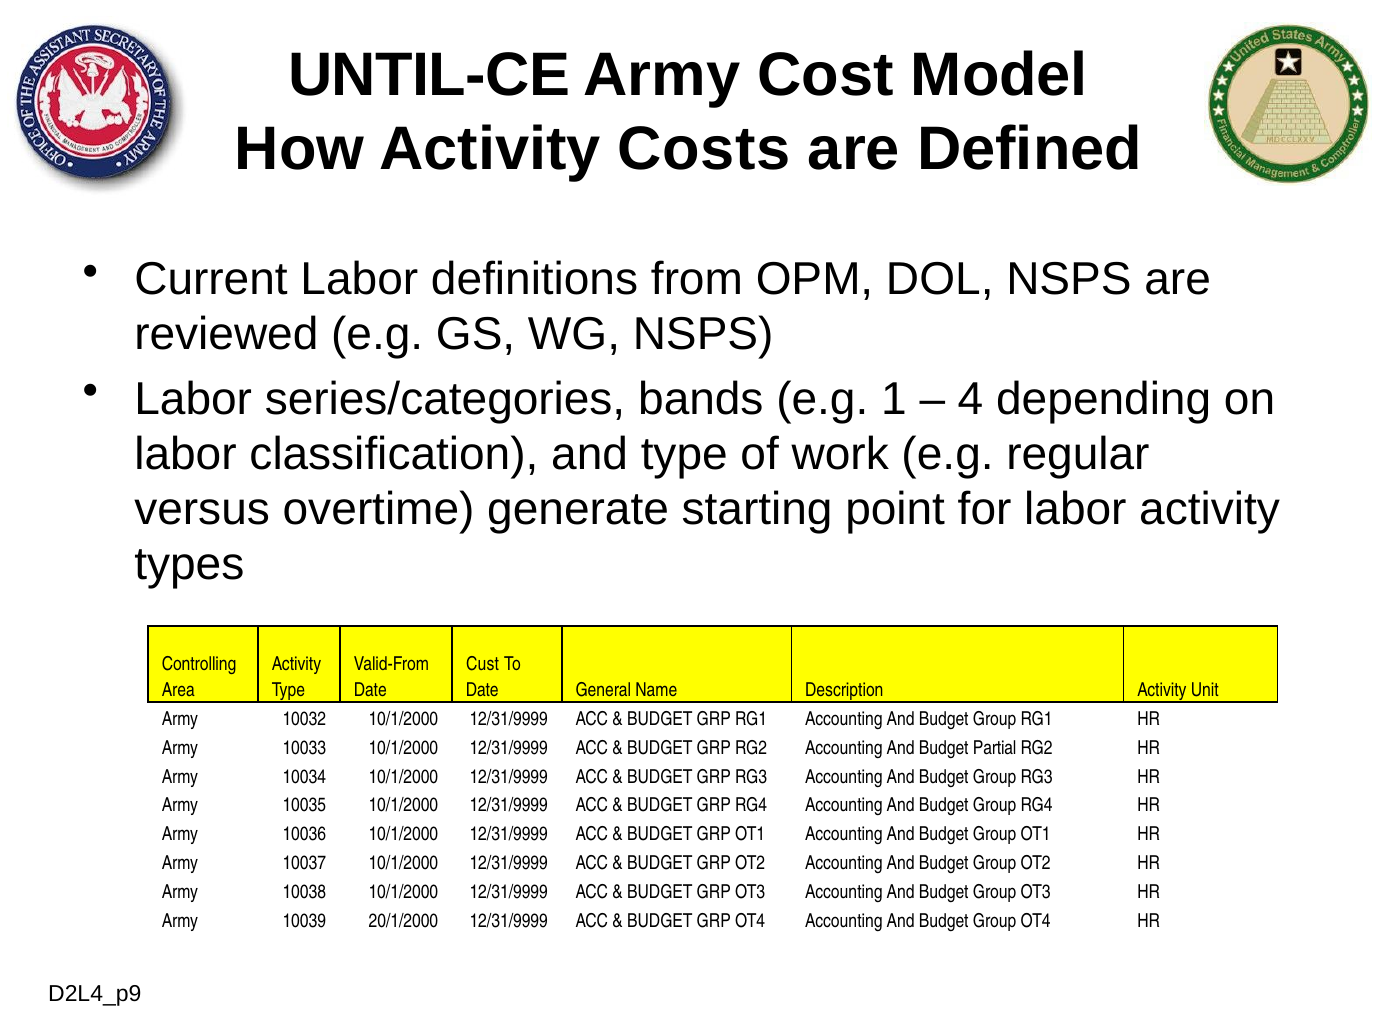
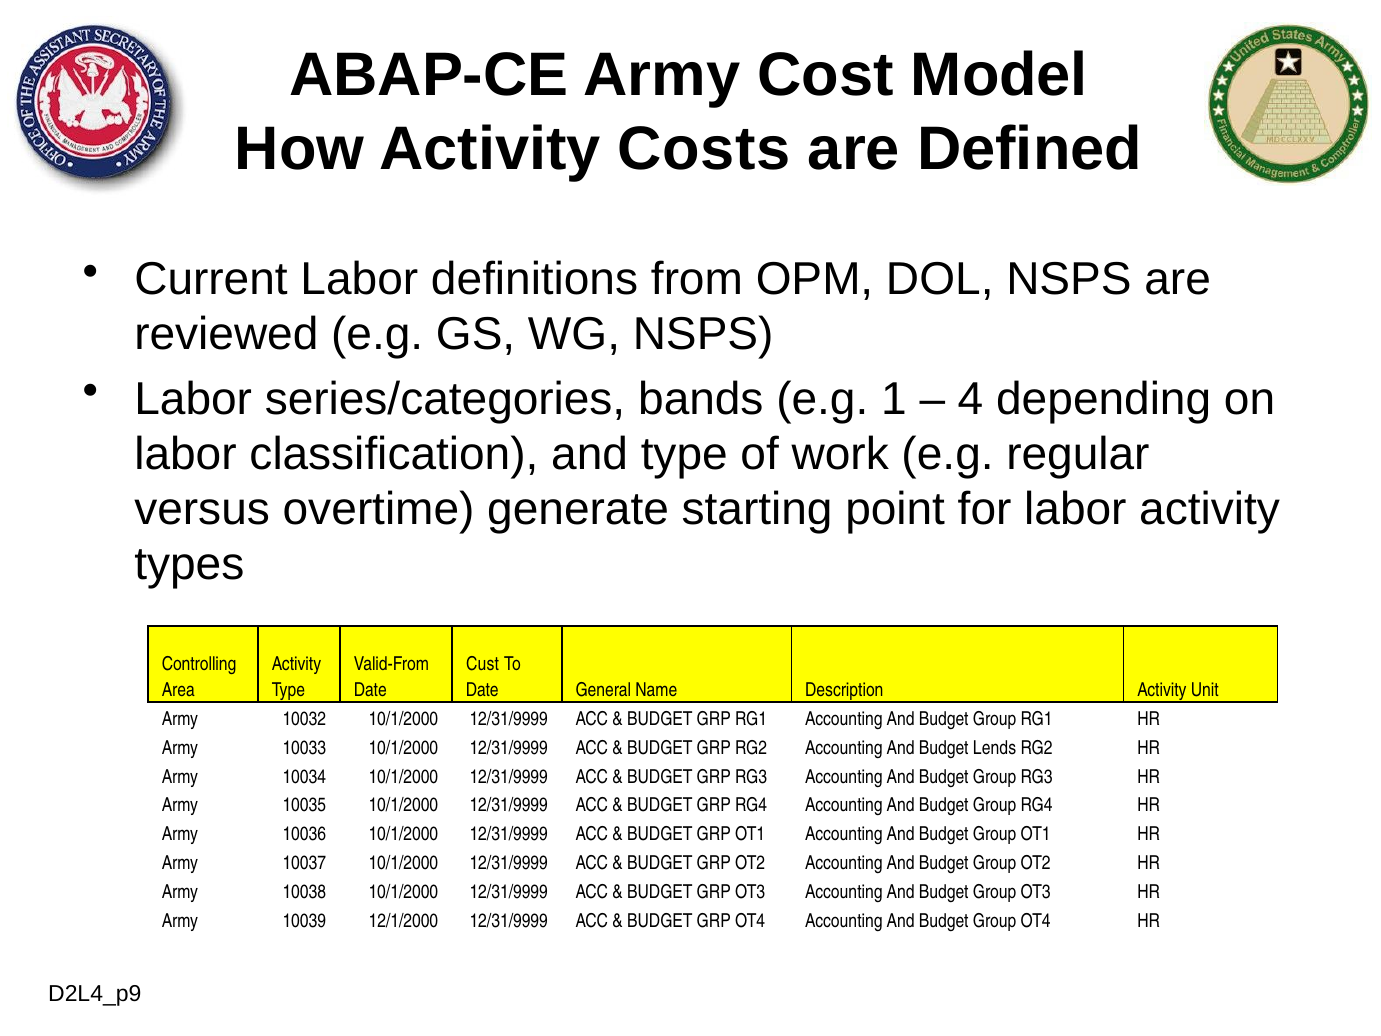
UNTIL-CE: UNTIL-CE -> ABAP-CE (429, 76)
Partial: Partial -> Lends (995, 748)
20/1/2000: 20/1/2000 -> 12/1/2000 (403, 920)
